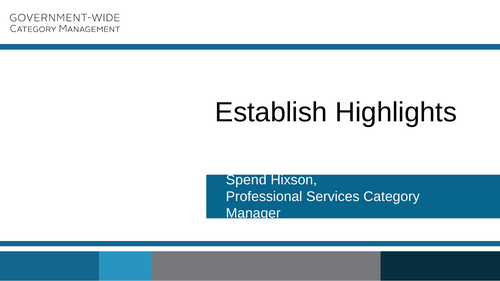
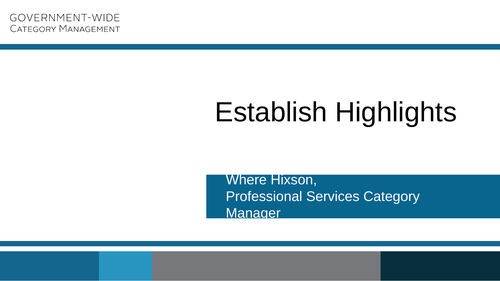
Spend: Spend -> Where (246, 180)
